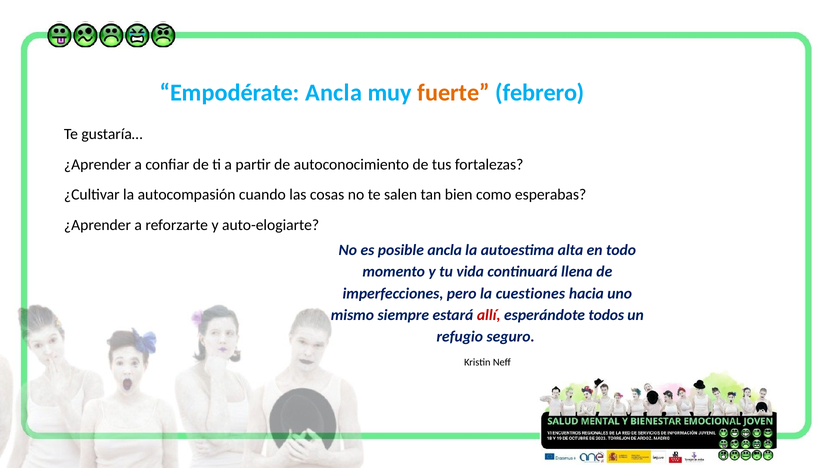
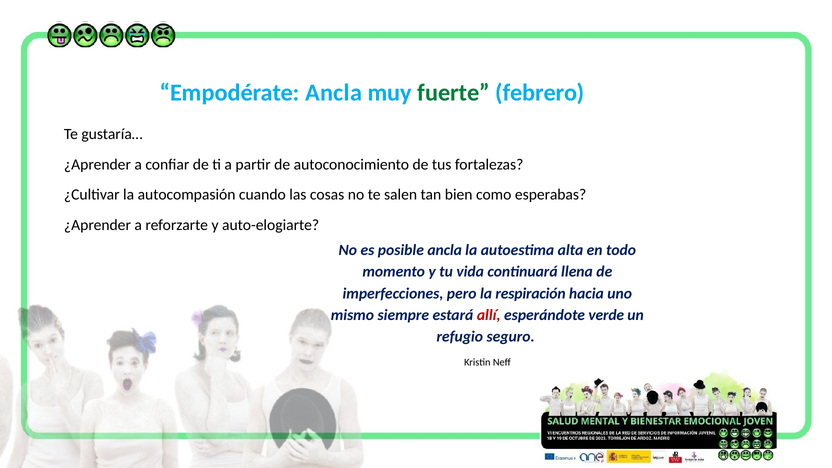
fuerte colour: orange -> green (454, 93)
cuestiones: cuestiones -> respiración (531, 293)
todos: todos -> verde (606, 315)
